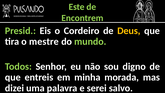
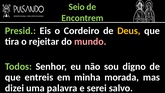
Este: Este -> Seio (77, 7)
mestre: mestre -> rejeitar (44, 41)
mundo colour: light green -> pink (90, 41)
